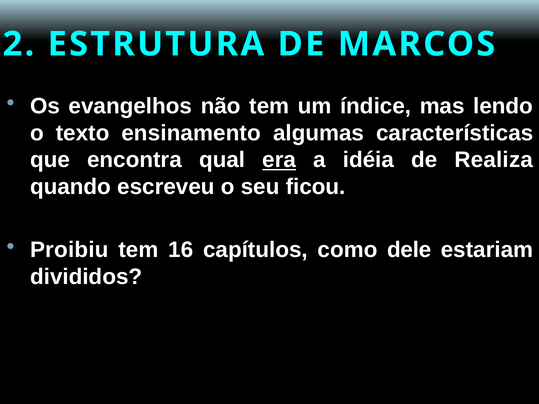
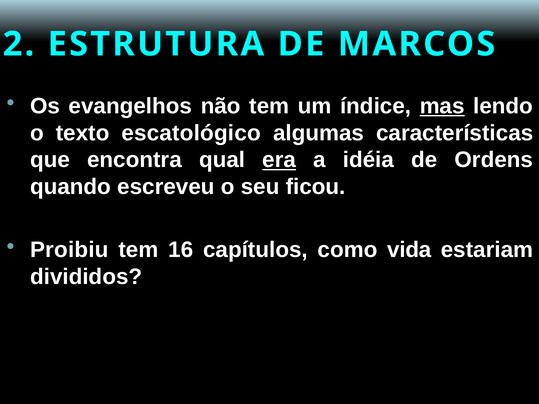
mas underline: none -> present (442, 106)
ensinamento: ensinamento -> escatológico (191, 133)
Realiza: Realiza -> Ordens (494, 160)
dele: dele -> vida (409, 250)
